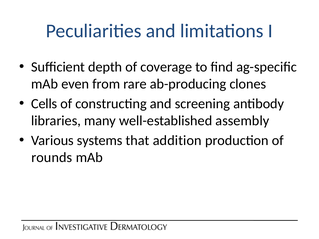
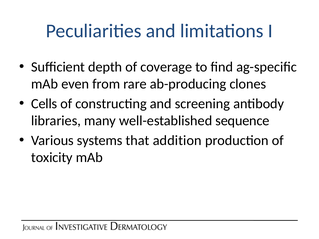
assembly: assembly -> sequence (242, 121)
rounds: rounds -> toxicity (52, 158)
